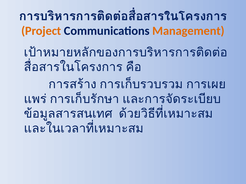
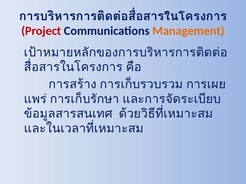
Project colour: orange -> red (41, 31)
